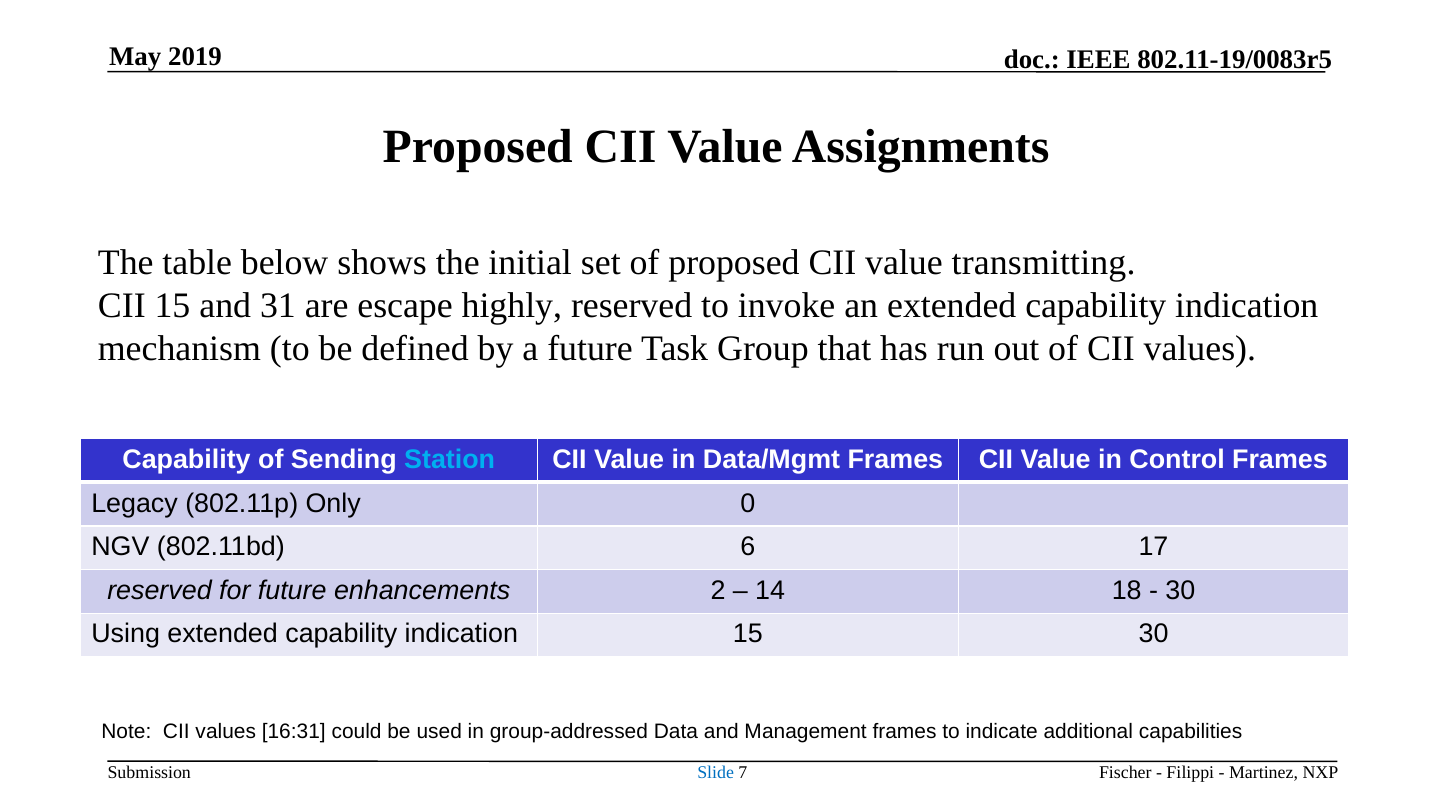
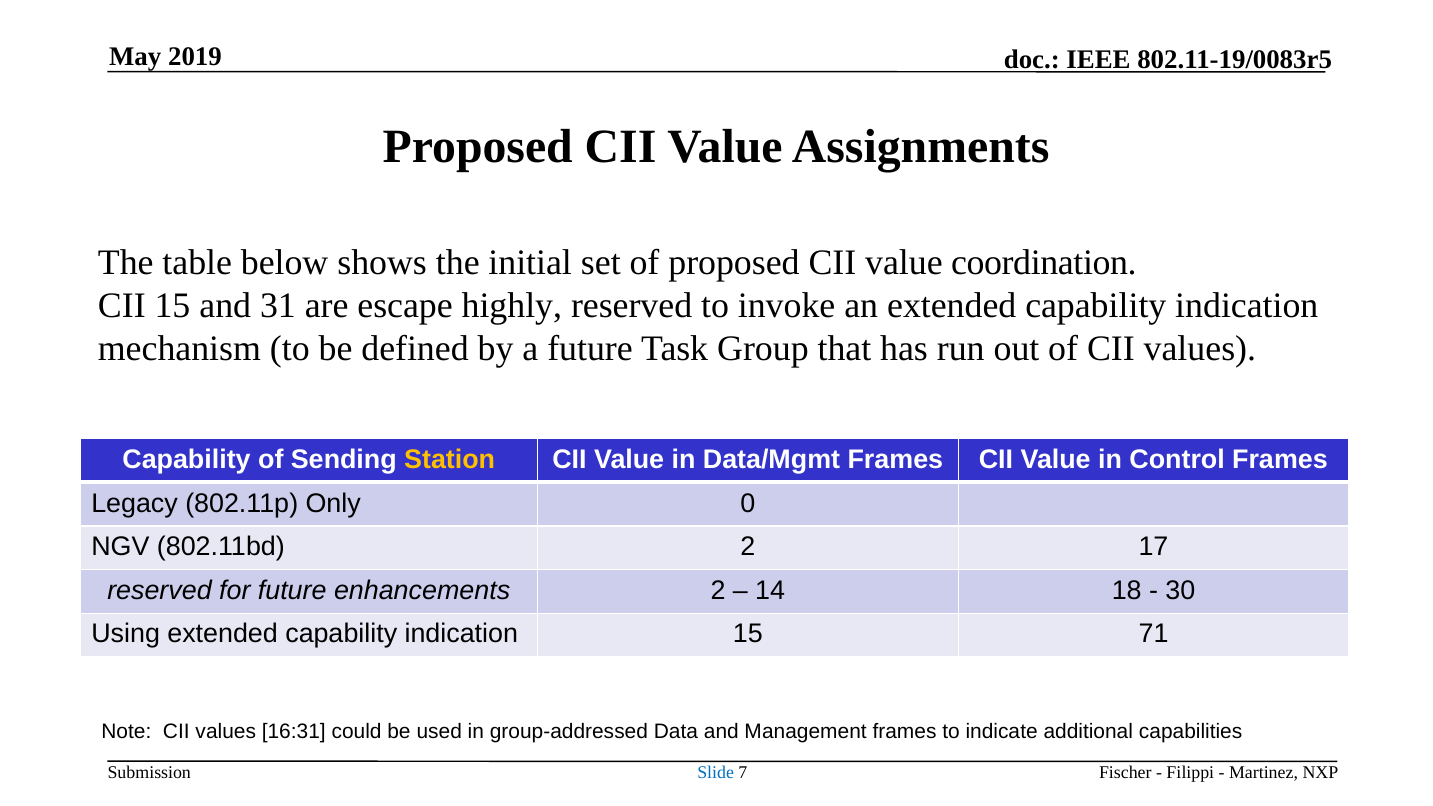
transmitting: transmitting -> coordination (1044, 262)
Station colour: light blue -> yellow (450, 460)
802.11bd 6: 6 -> 2 (748, 547)
15 30: 30 -> 71 (1154, 634)
